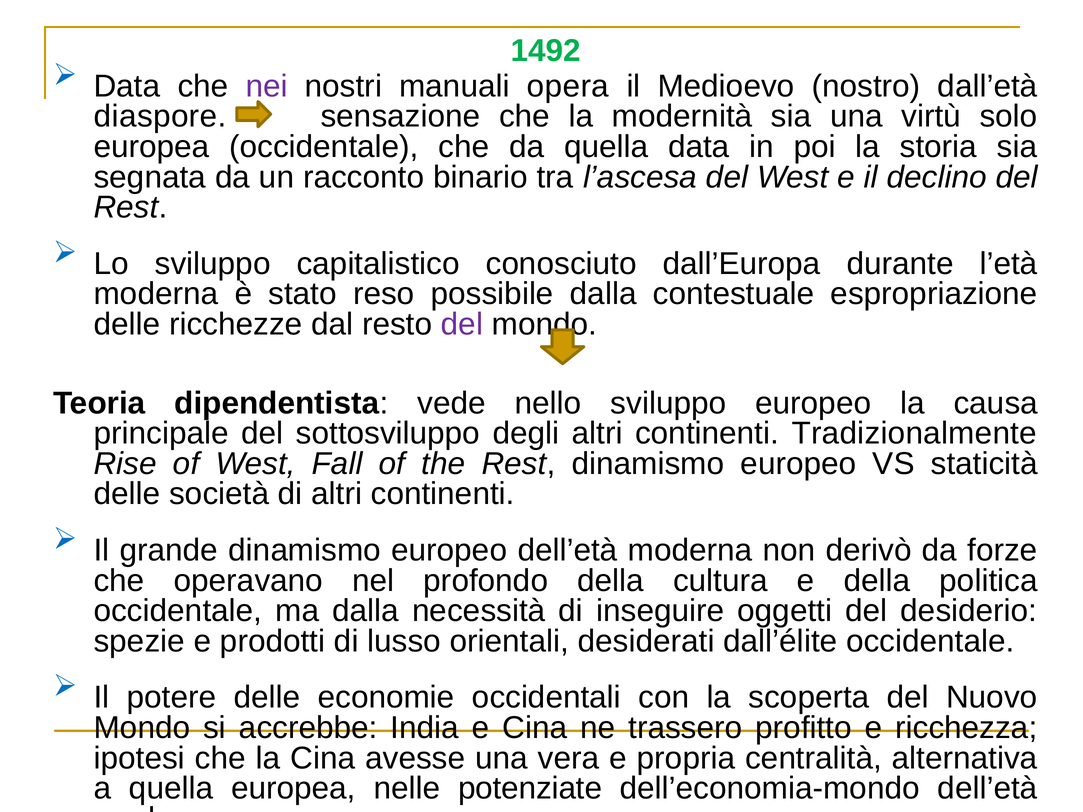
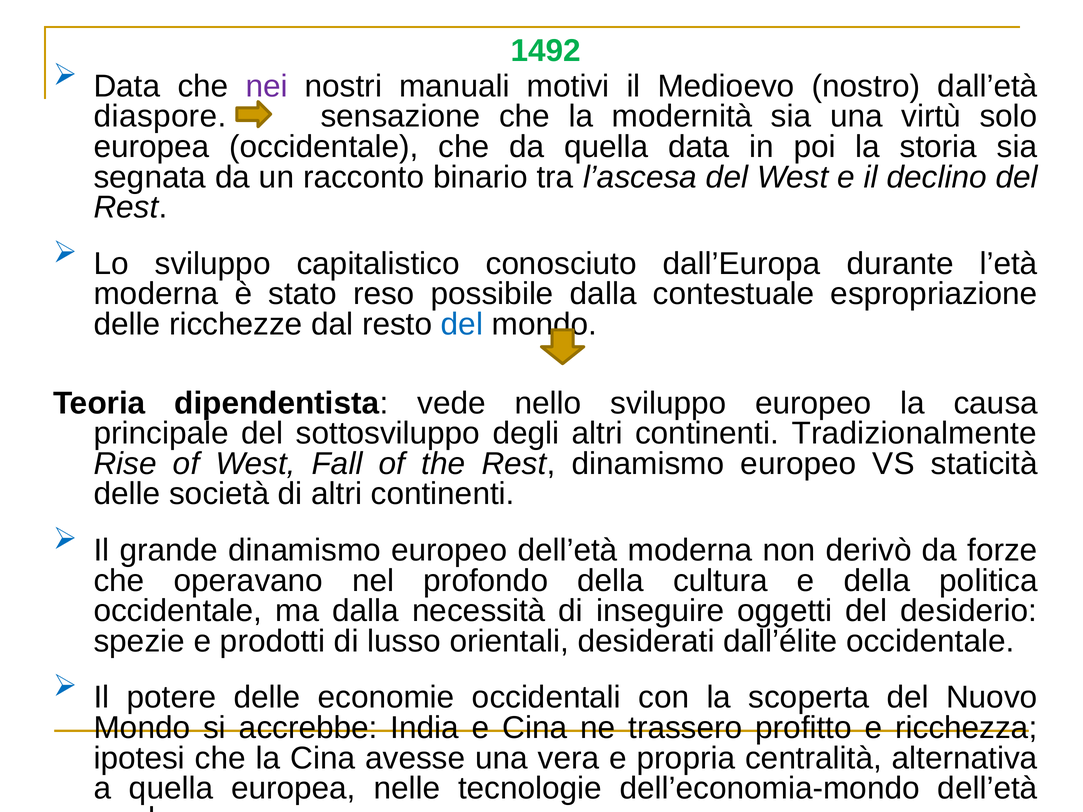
opera: opera -> motivi (568, 86)
del colour: purple -> blue (462, 324)
potenziate: potenziate -> tecnologie (530, 789)
